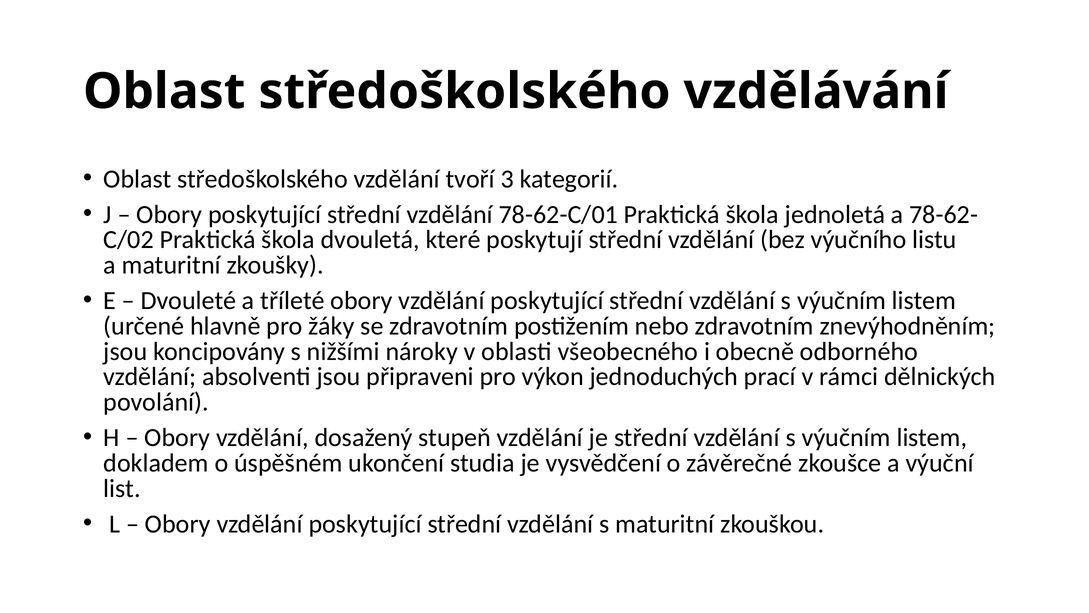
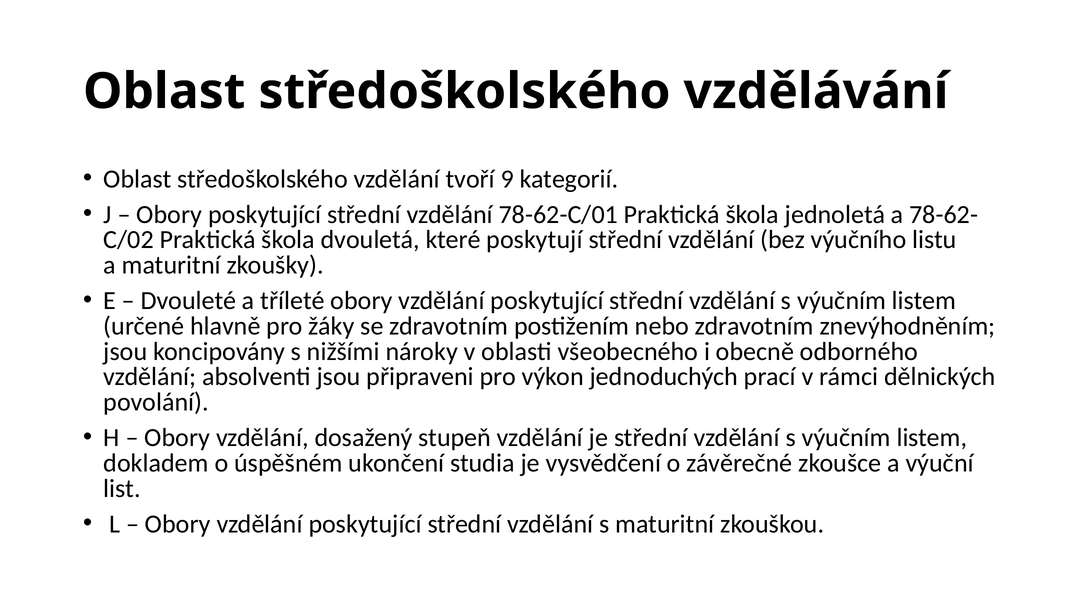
3: 3 -> 9 (507, 179)
